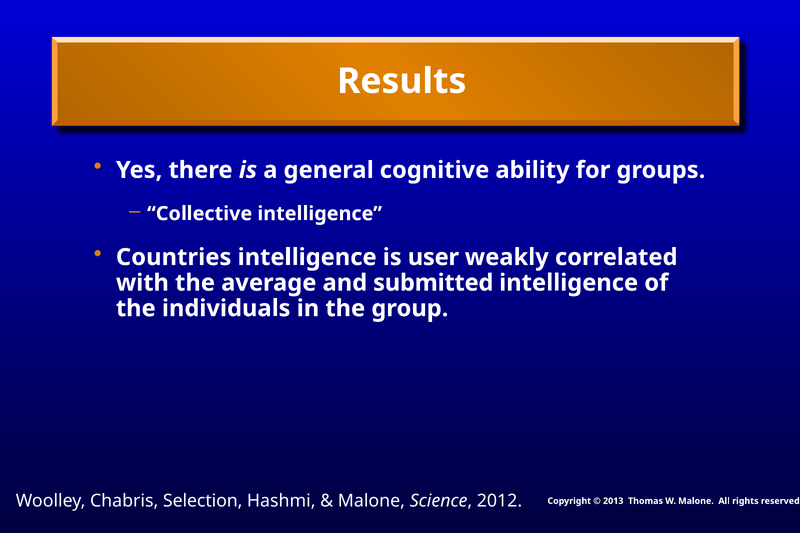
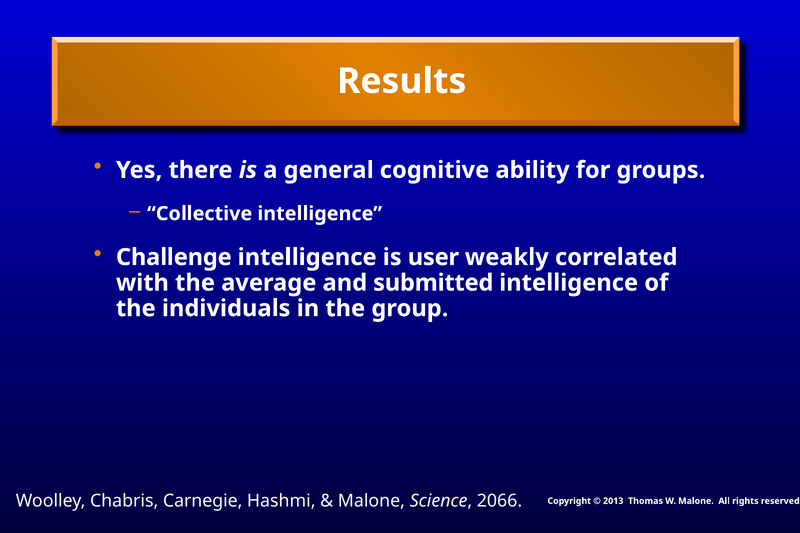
Countries: Countries -> Challenge (174, 257)
Selection: Selection -> Carnegie (203, 501)
2012: 2012 -> 2066 (499, 501)
